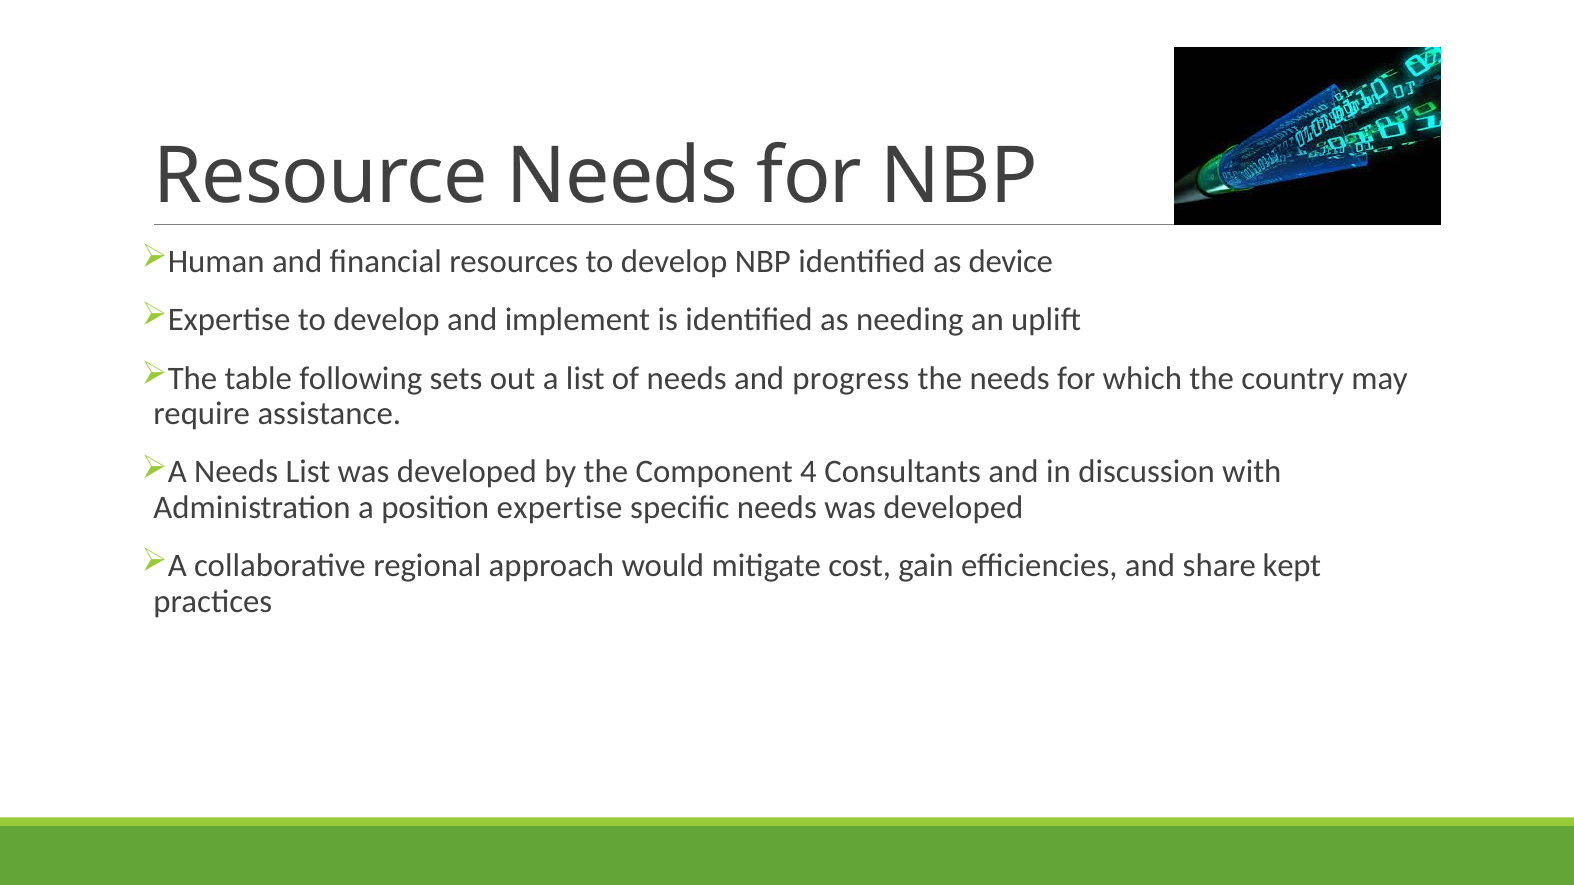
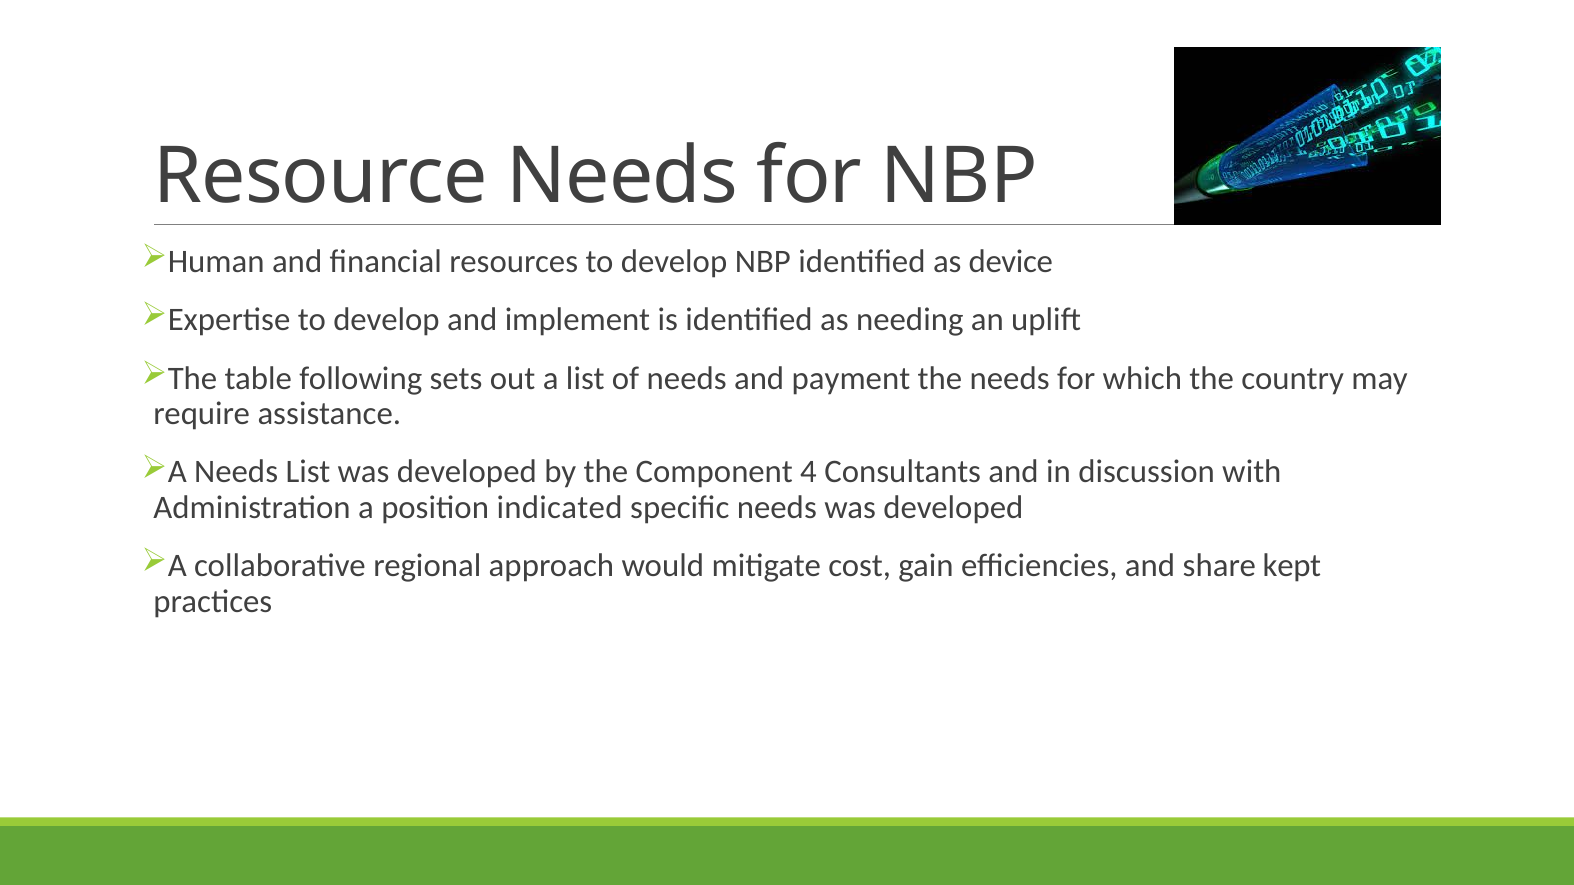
progress: progress -> payment (851, 378)
position expertise: expertise -> indicated (560, 508)
